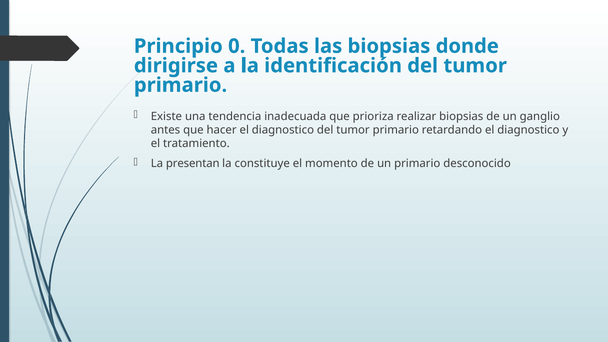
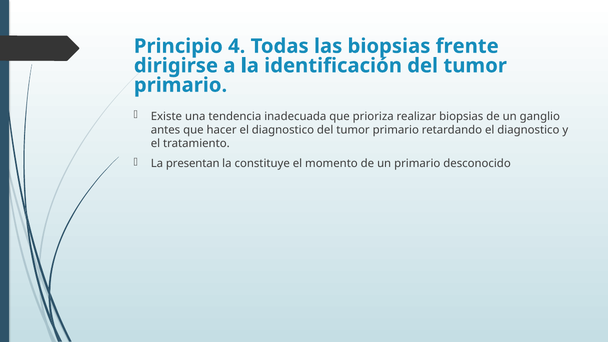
0: 0 -> 4 (237, 46)
donde: donde -> frente (467, 46)
